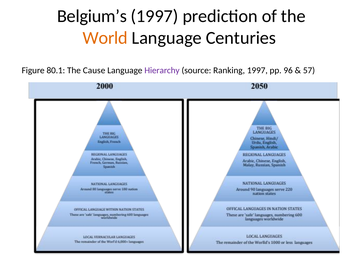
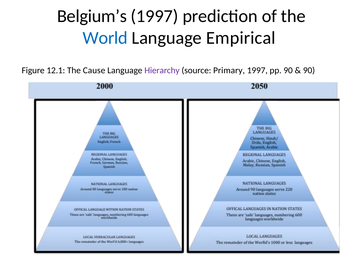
World colour: orange -> blue (105, 38)
Centuries: Centuries -> Empirical (241, 38)
80.1: 80.1 -> 12.1 (56, 70)
Ranking: Ranking -> Primary (229, 70)
pp 96: 96 -> 90 (288, 70)
57: 57 -> 90 (309, 70)
